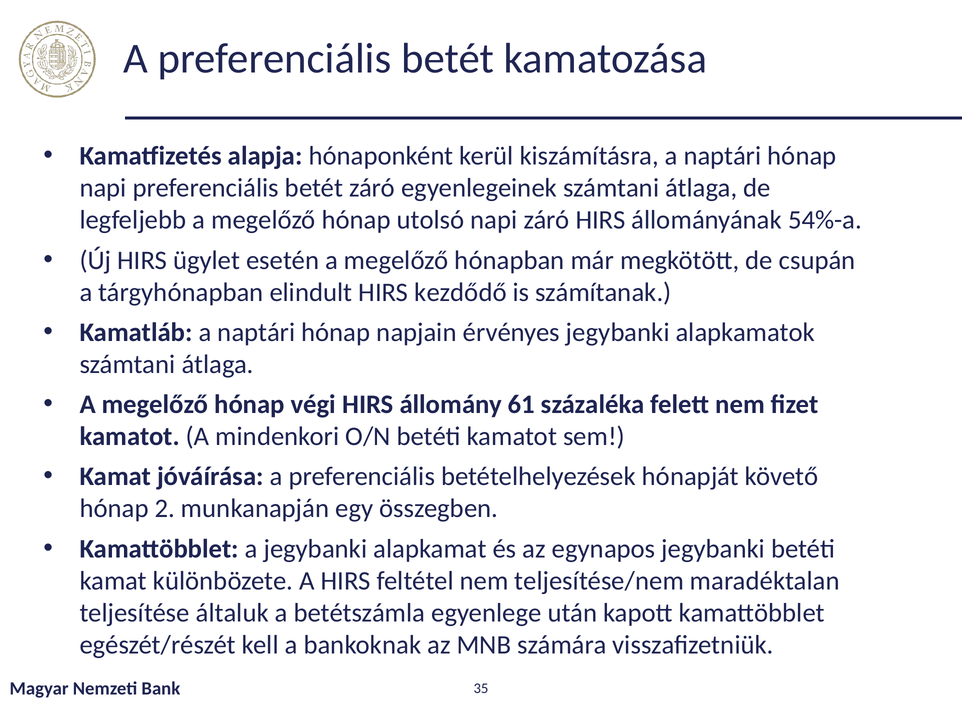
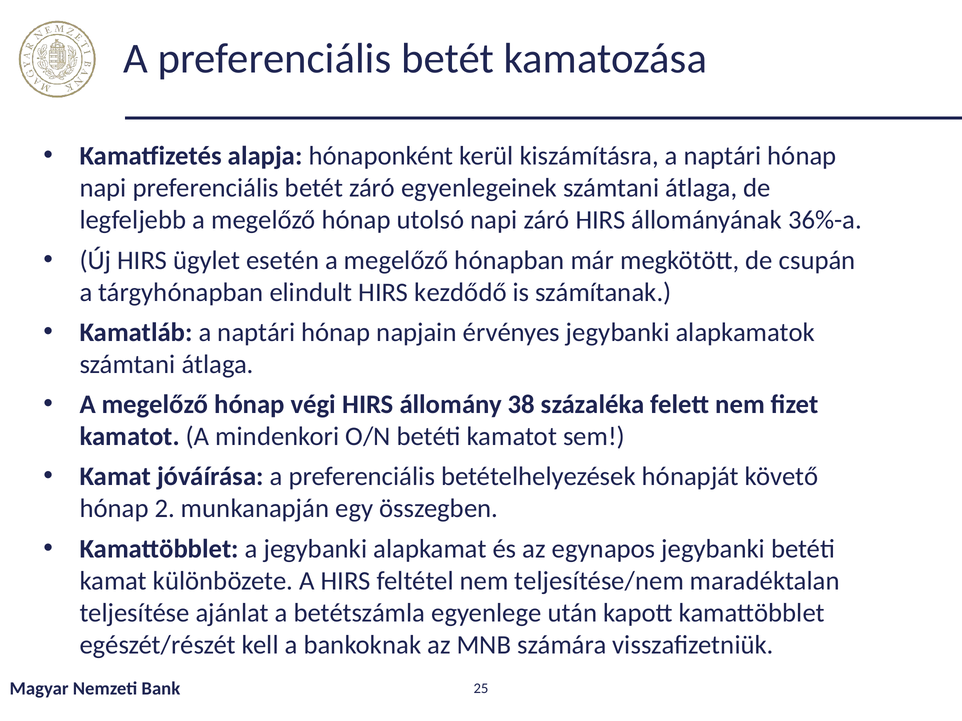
54%-a: 54%-a -> 36%-a (825, 220)
61: 61 -> 38 (521, 405)
általuk: általuk -> ajánlat (232, 613)
35: 35 -> 25 (481, 689)
